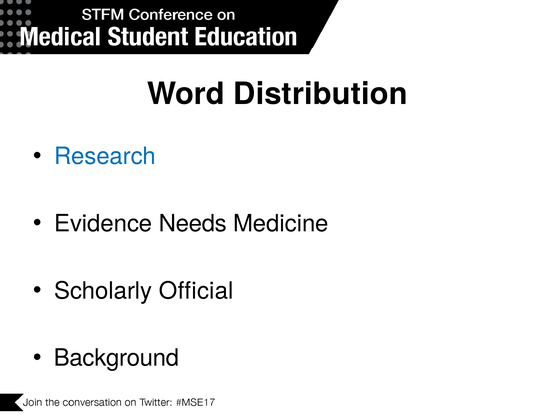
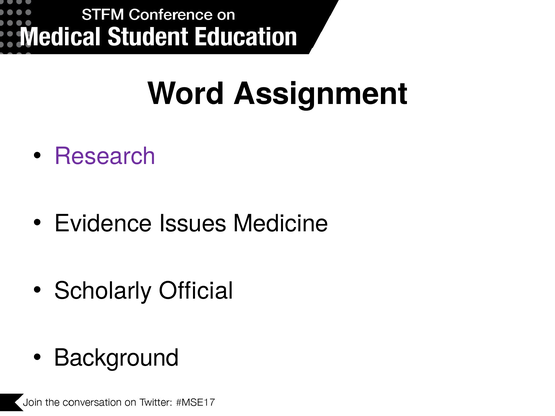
Distribution: Distribution -> Assignment (321, 94)
Research colour: blue -> purple (105, 157)
Needs: Needs -> Issues (193, 224)
